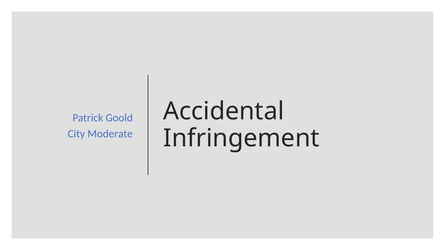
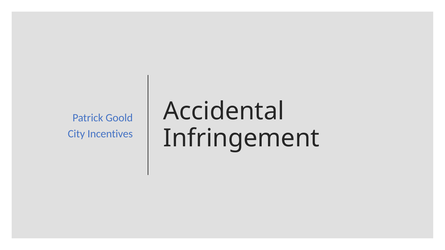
Moderate: Moderate -> Incentives (110, 134)
